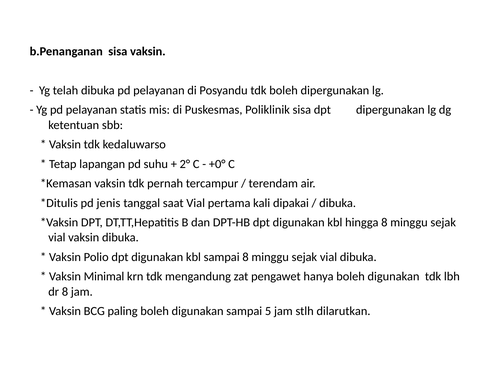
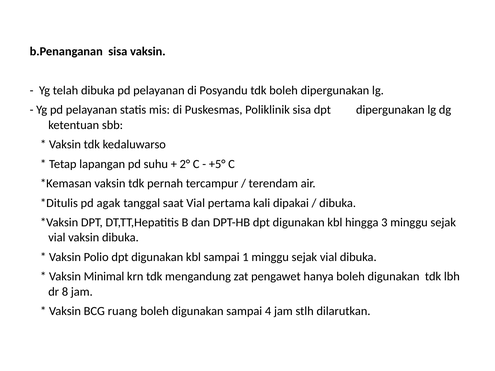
+0°: +0° -> +5° (217, 164)
jenis: jenis -> agak (108, 203)
hingga 8: 8 -> 3 (384, 223)
sampai 8: 8 -> 1 (245, 257)
paling: paling -> ruang (122, 311)
5: 5 -> 4 (268, 311)
